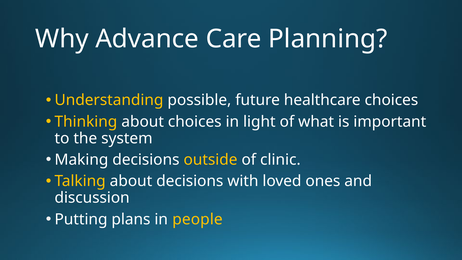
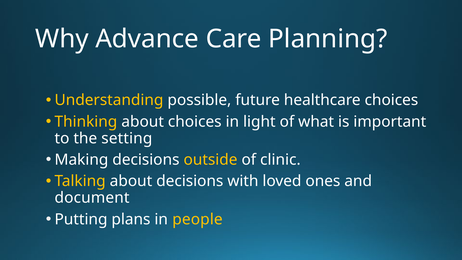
system: system -> setting (127, 138)
discussion: discussion -> document (92, 198)
